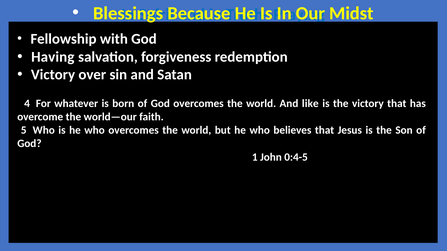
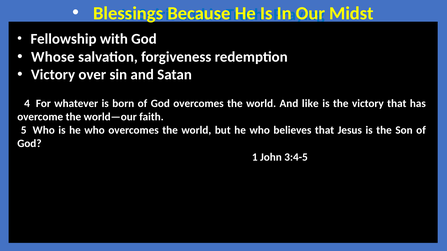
Having: Having -> Whose (53, 57)
0:4-5: 0:4-5 -> 3:4-5 (296, 157)
